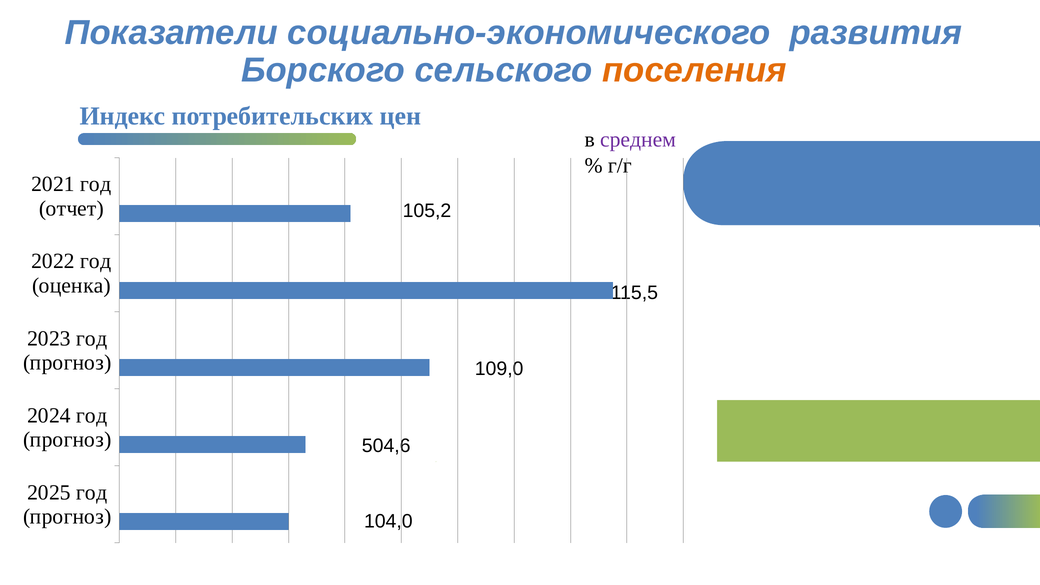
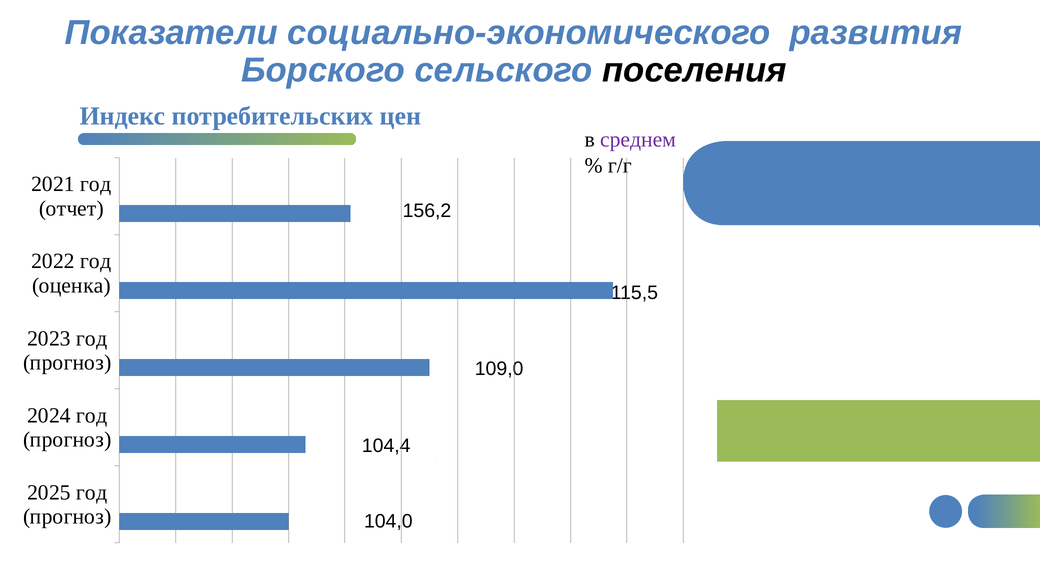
поселения colour: orange -> black (694, 70)
105,2: 105,2 -> 156,2 (427, 211)
504,6: 504,6 -> 104,4 (386, 446)
